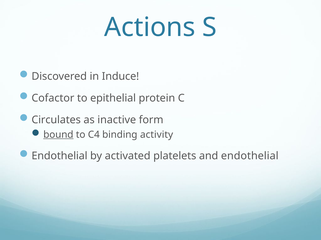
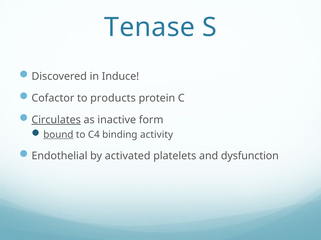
Actions: Actions -> Tenase (150, 27)
epithelial: epithelial -> products (113, 98)
Circulates underline: none -> present (56, 120)
and endothelial: endothelial -> dysfunction (250, 156)
